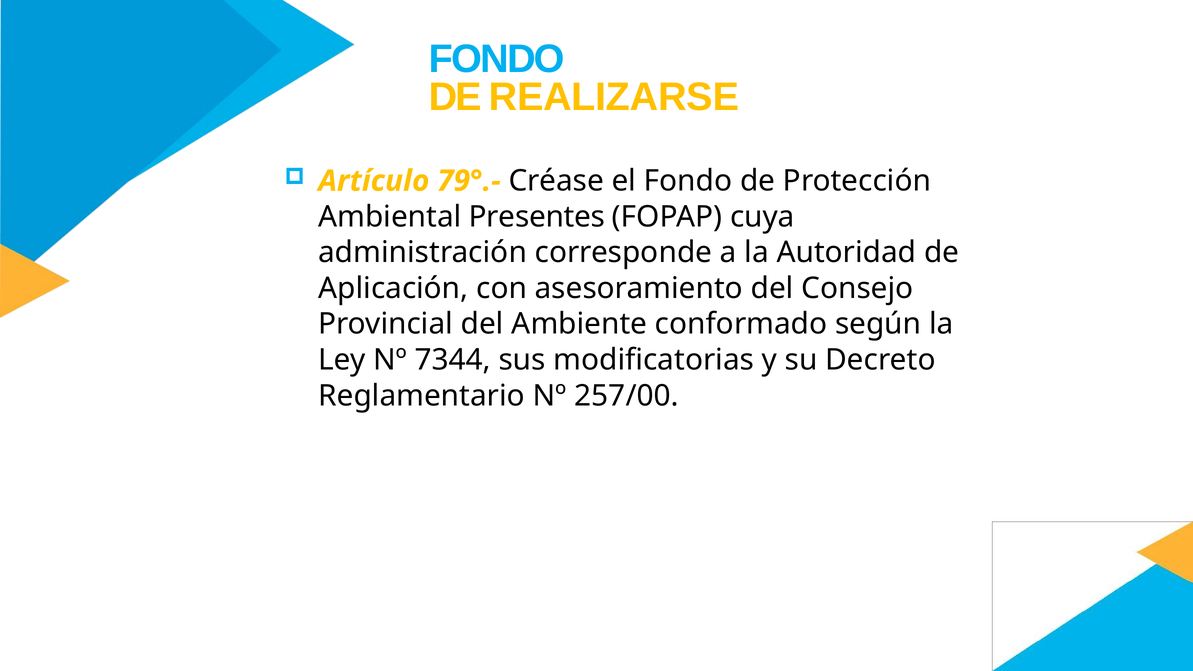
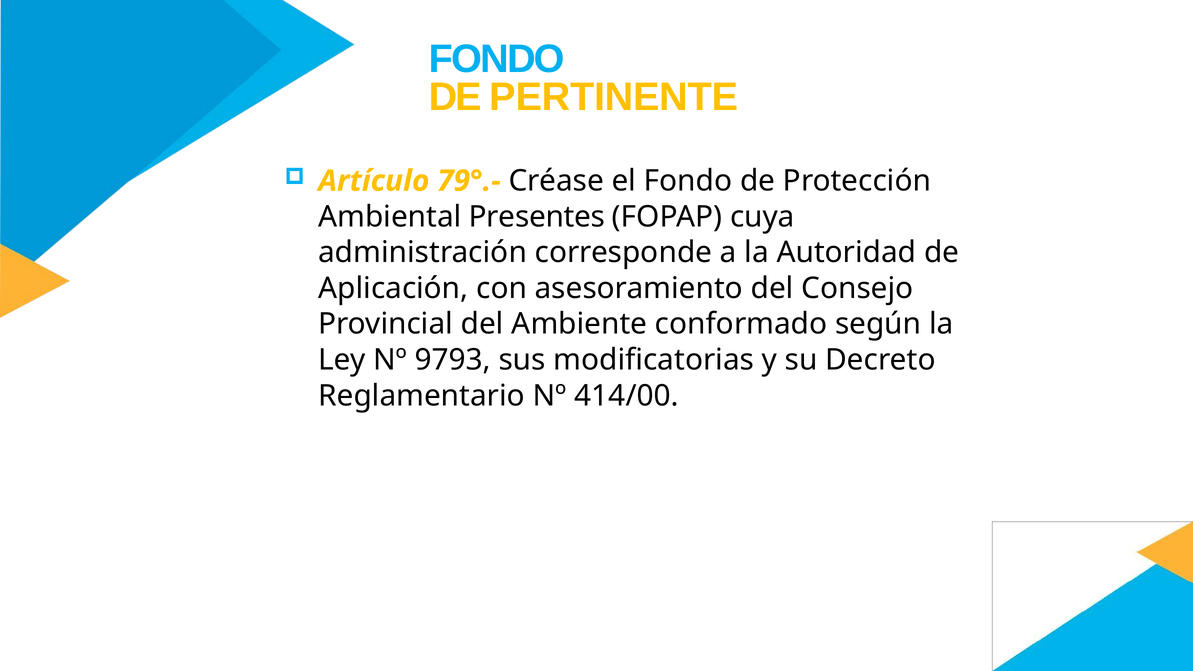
REALIZARSE: REALIZARSE -> PERTINENTE (614, 97)
7344: 7344 -> 9793 (453, 360)
257/00: 257/00 -> 414/00 (627, 396)
